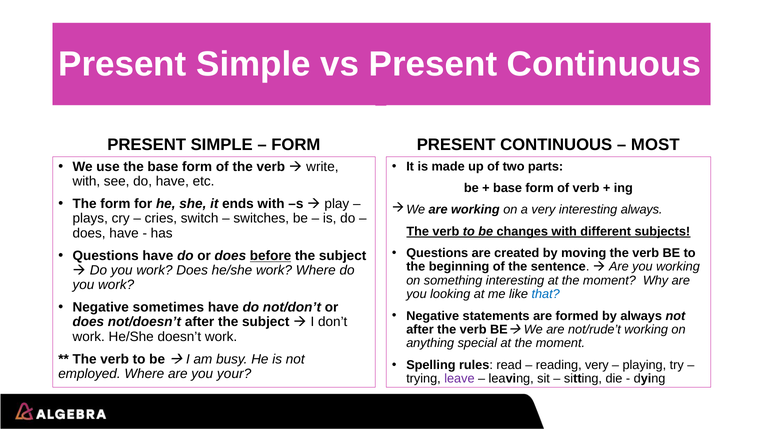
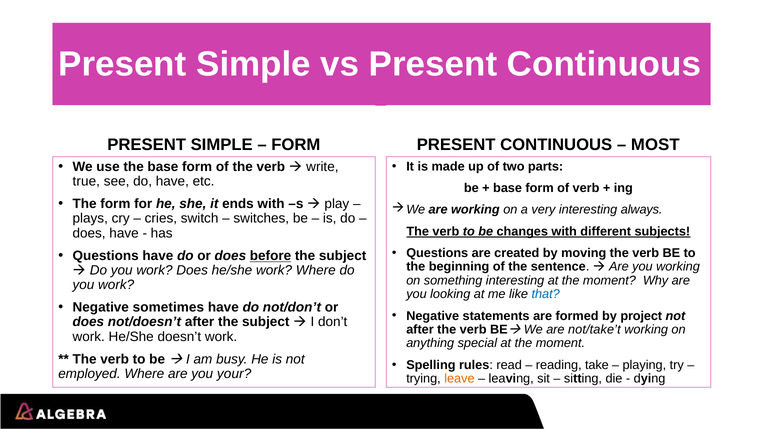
with: with -> true (86, 181)
by always: always -> project (641, 316)
not/rude’t: not/rude’t -> not/take’t (594, 330)
reading very: very -> take (597, 365)
leave colour: purple -> orange (459, 379)
